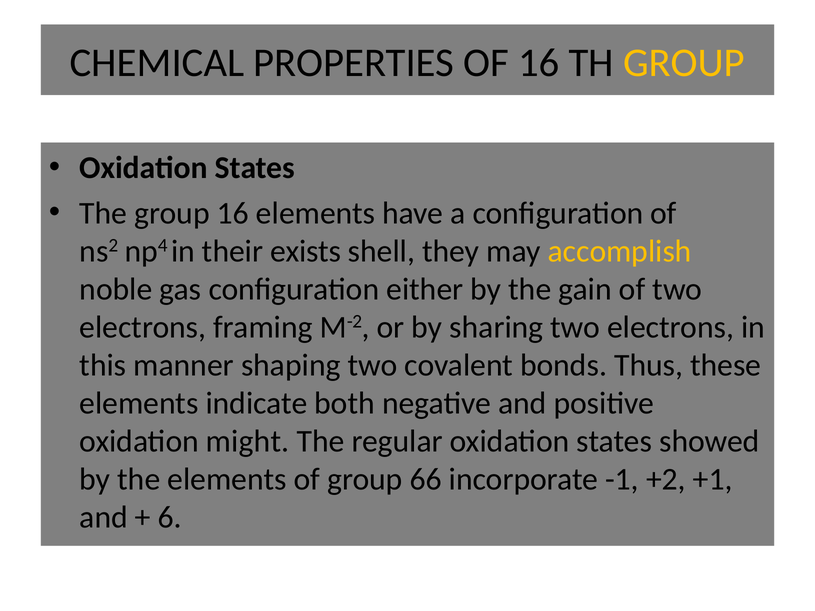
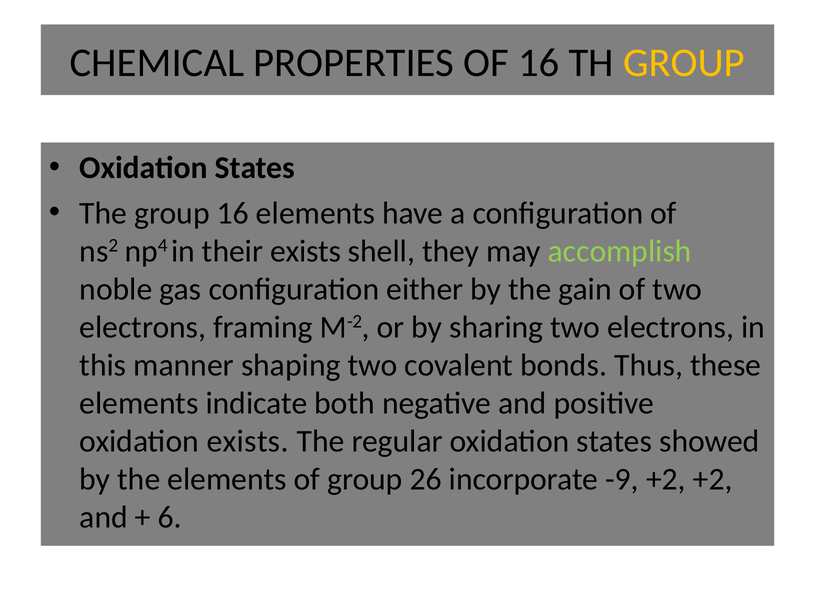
accomplish colour: yellow -> light green (620, 251)
oxidation might: might -> exists (248, 442)
66: 66 -> 26 (426, 480)
-1: -1 -> -9 (622, 480)
+2 +1: +1 -> +2 (713, 480)
